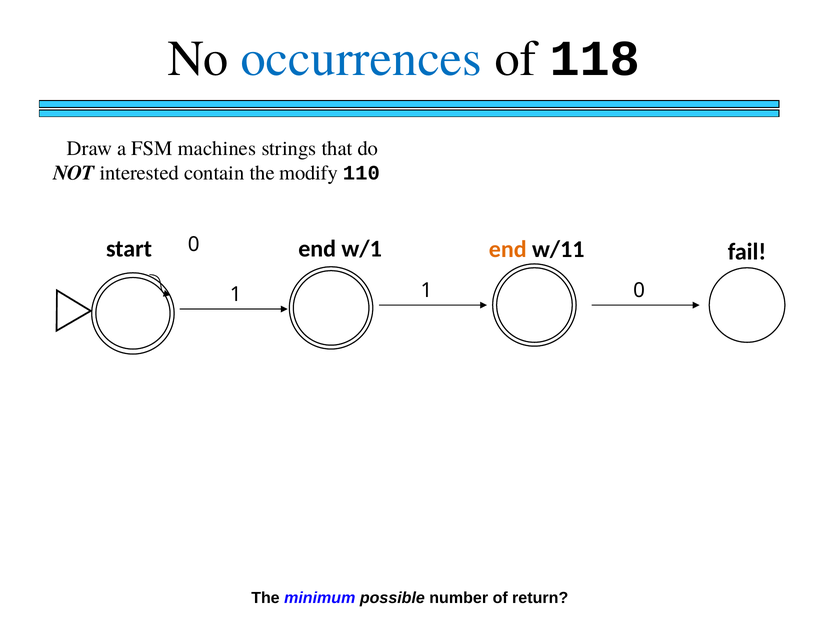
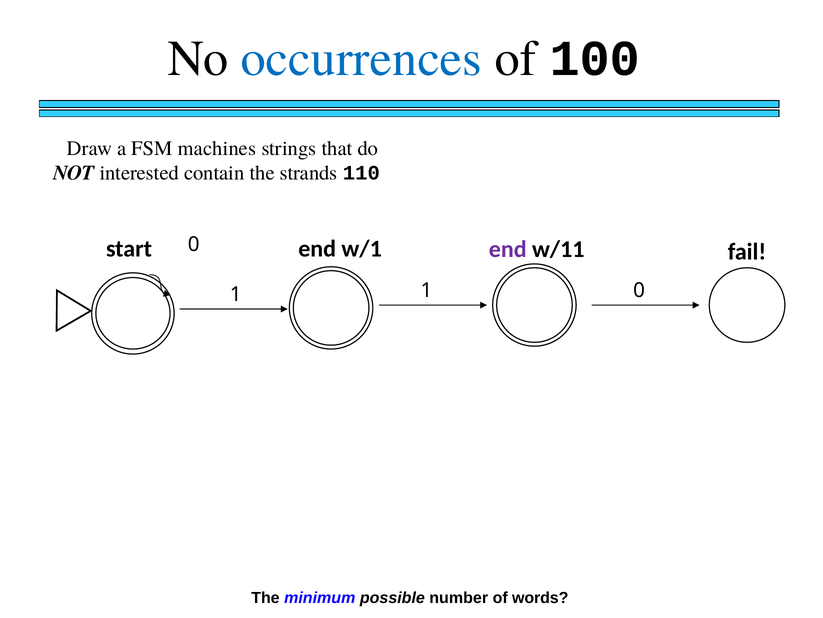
118: 118 -> 100 (595, 58)
modify: modify -> strands (309, 173)
end colour: orange -> purple (508, 249)
return: return -> words (540, 597)
